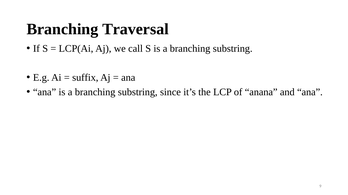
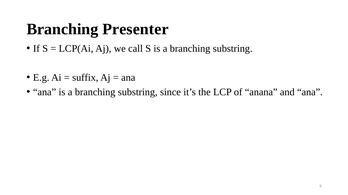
Traversal: Traversal -> Presenter (135, 29)
